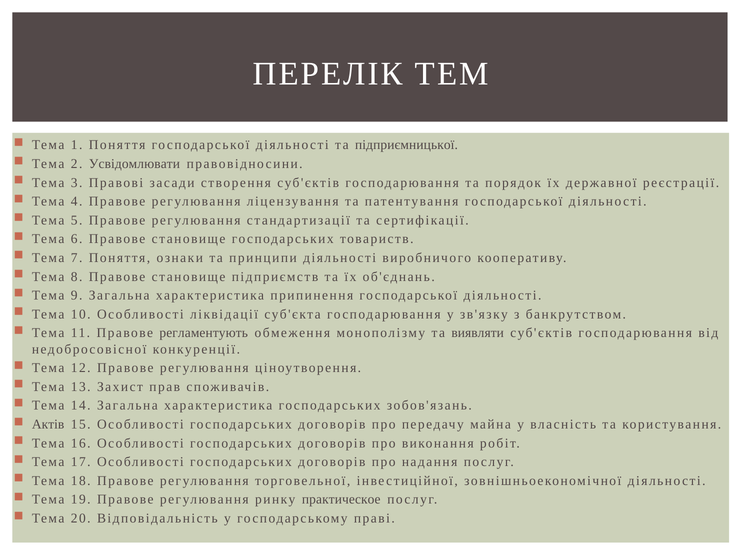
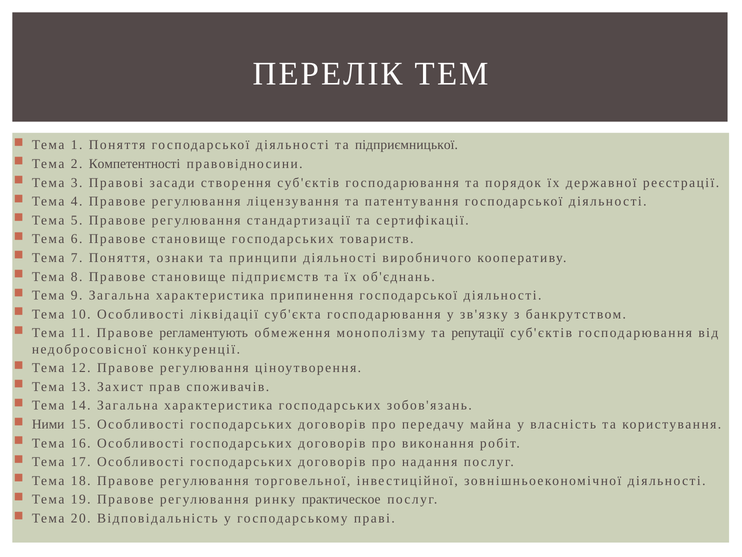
Усвідомлювати: Усвідомлювати -> Компетентності (135, 164)
виявляти: виявляти -> репутації (478, 333)
Актів: Актів -> Ними (48, 424)
